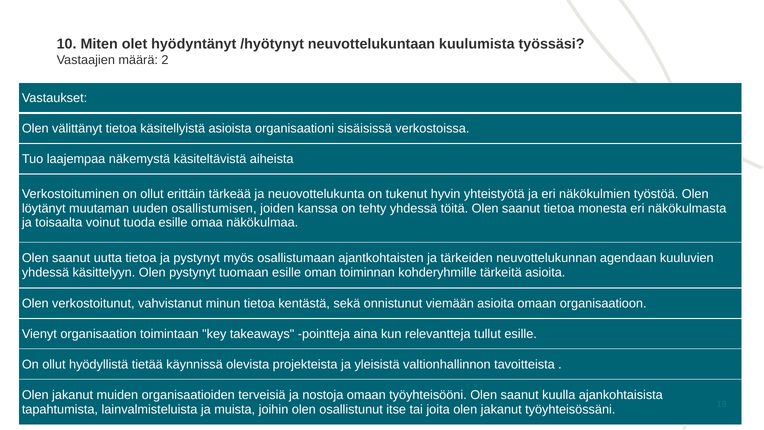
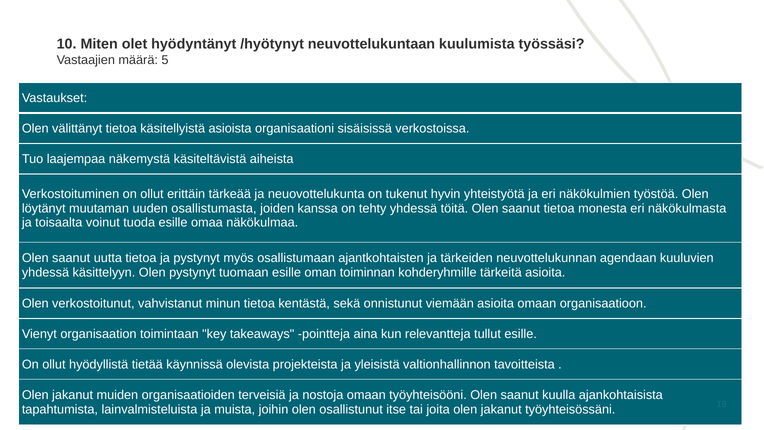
2: 2 -> 5 (165, 60)
osallistumisen: osallistumisen -> osallistumasta (214, 208)
